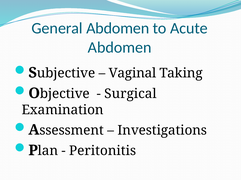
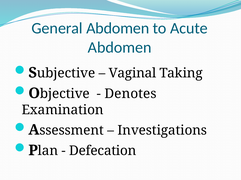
Surgical: Surgical -> Denotes (130, 94)
Peritonitis: Peritonitis -> Defecation (103, 151)
